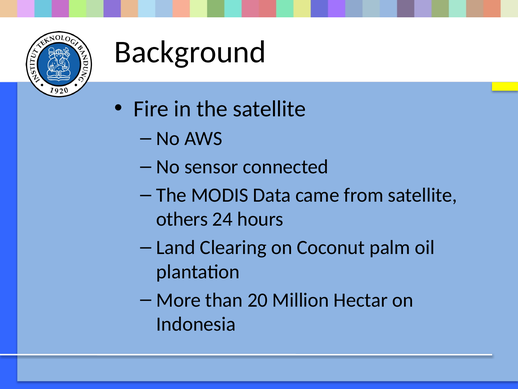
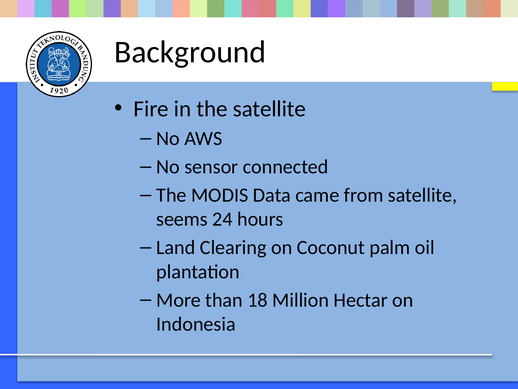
others: others -> seems (182, 219)
20: 20 -> 18 (258, 300)
